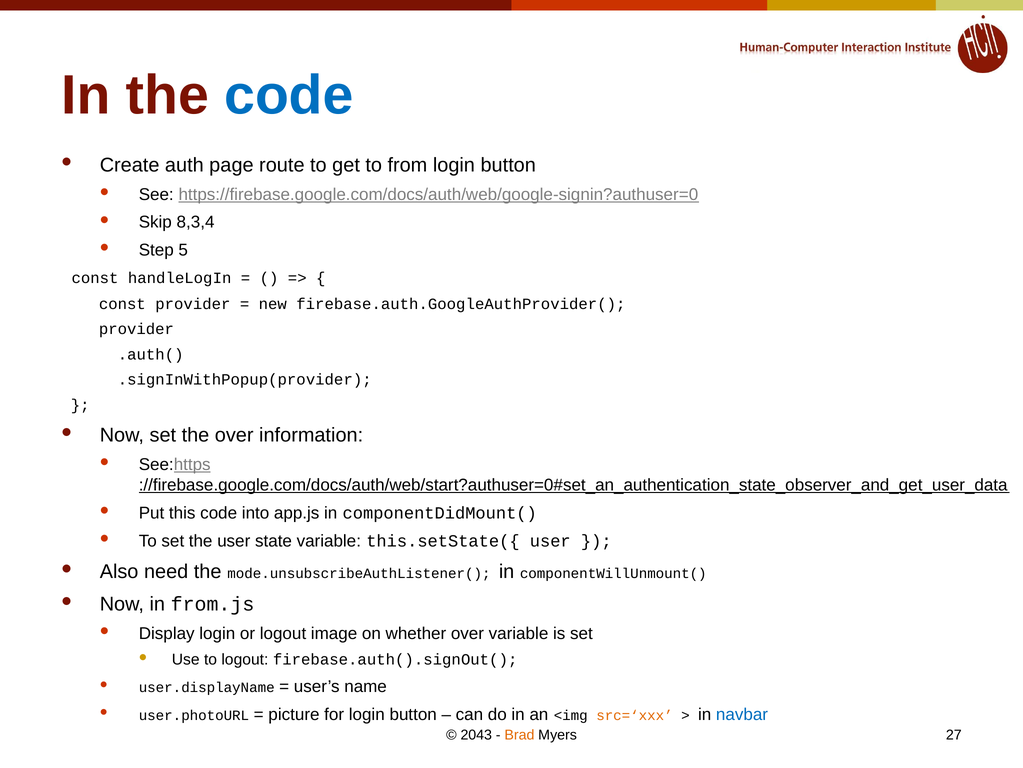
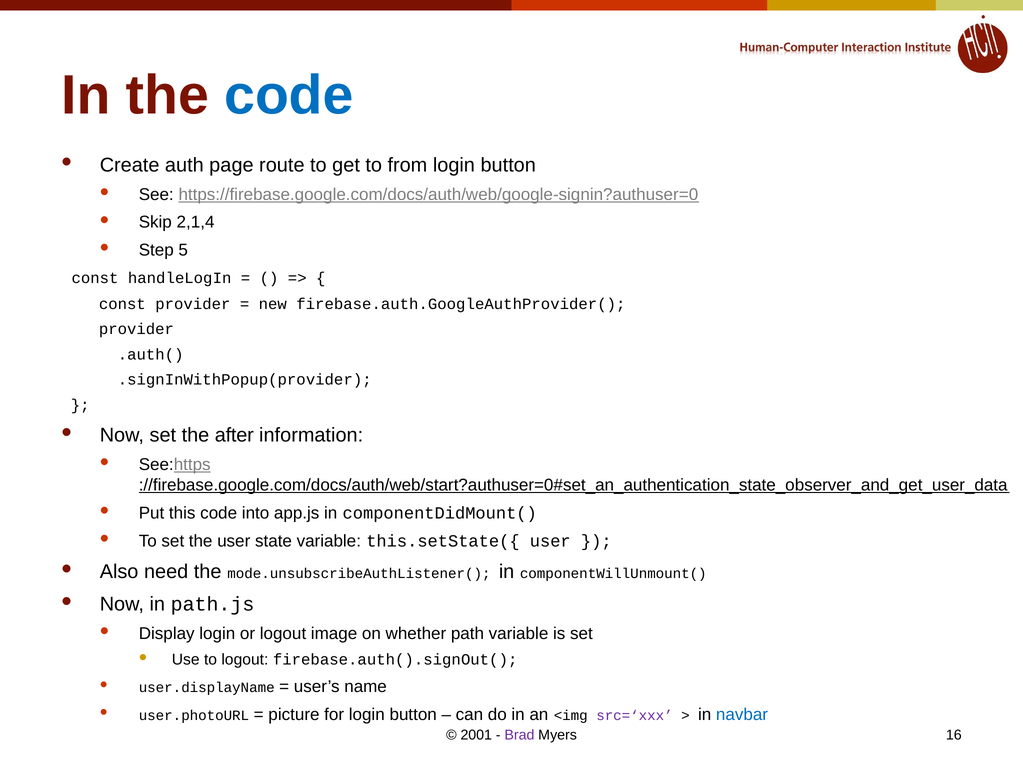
8,3,4: 8,3,4 -> 2,1,4 (196, 222)
the over: over -> after (234, 435)
from.js: from.js -> path.js (213, 604)
whether over: over -> path (467, 633)
src=‘xxx colour: orange -> purple (634, 715)
2043: 2043 -> 2001 (476, 734)
Brad colour: orange -> purple (519, 734)
27: 27 -> 16 (954, 734)
